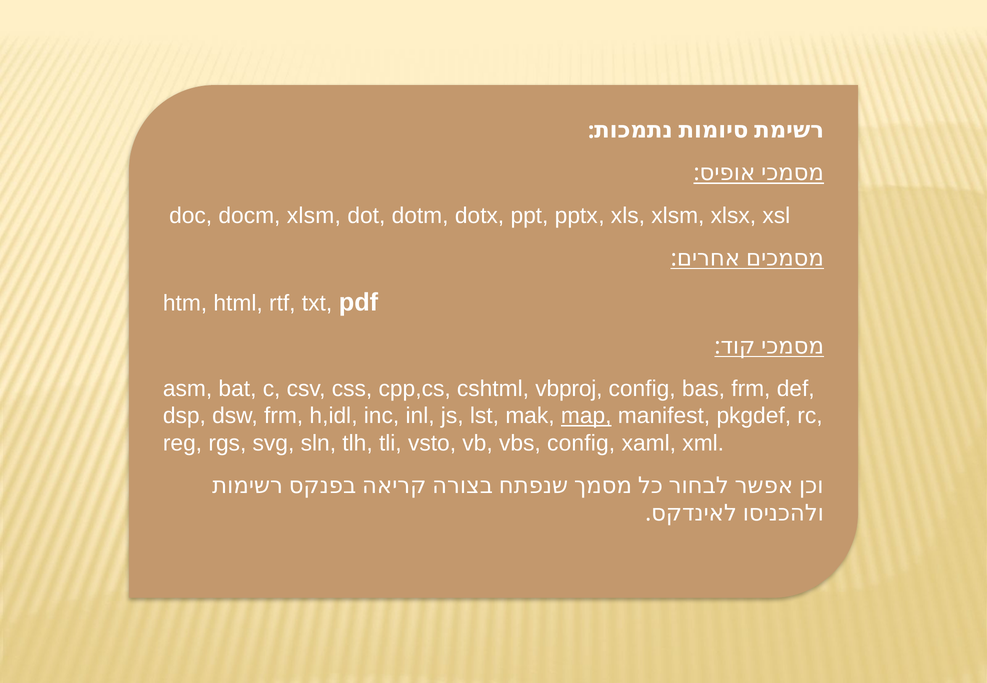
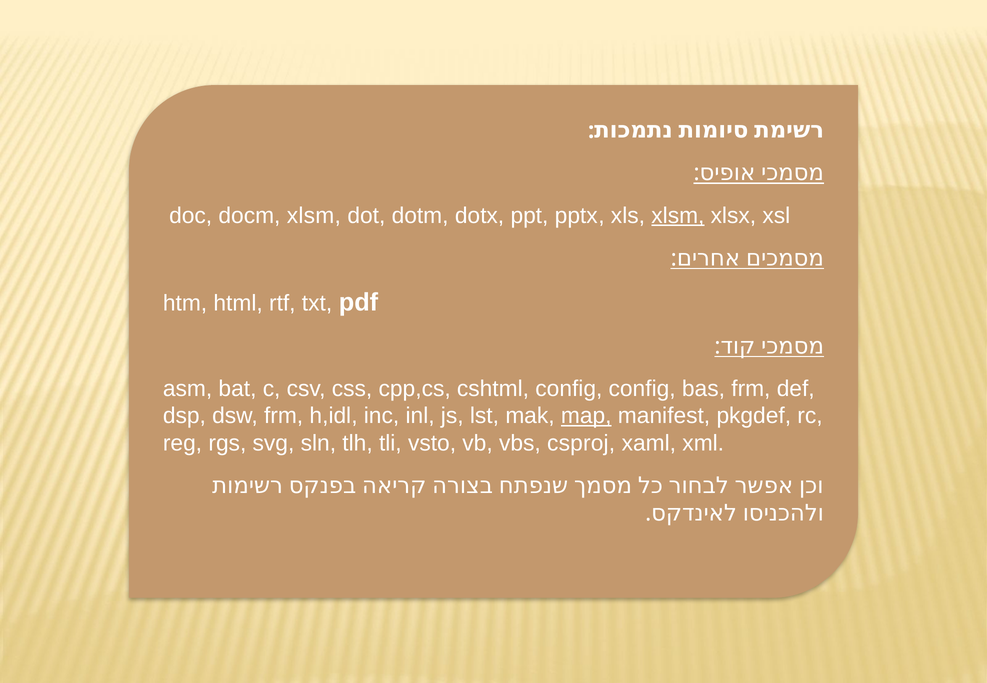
xlsm underline: none -> present (678, 216)
cshtml vbproj: vbproj -> config (569, 389)
vbs config: config -> csproj (581, 443)
